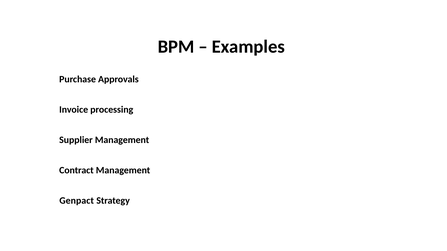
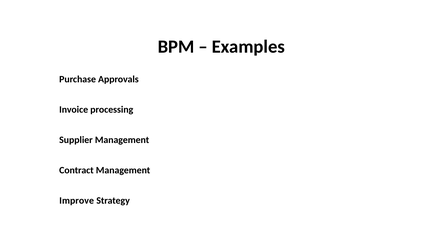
Genpact: Genpact -> Improve (77, 201)
